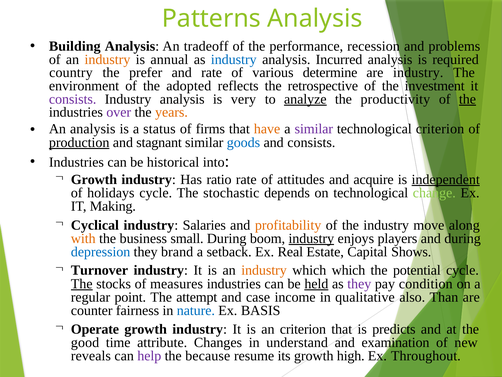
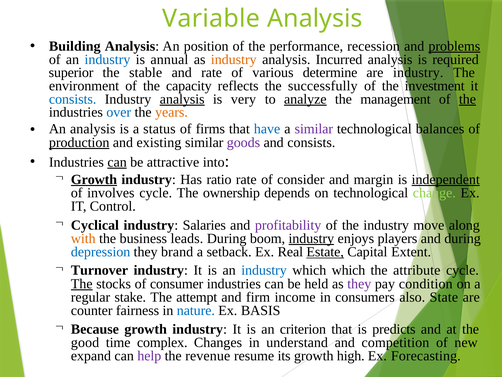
Patterns: Patterns -> Variable (211, 18)
tradeoff: tradeoff -> position (206, 46)
problems underline: none -> present (454, 46)
industry colour: orange -> blue (107, 59)
industry colour: blue -> orange (234, 59)
country: country -> superior (71, 73)
prefer: prefer -> stable (146, 73)
adopted: adopted -> capacity (189, 86)
retrospective: retrospective -> successfully (323, 86)
consists colour: purple -> blue (73, 99)
analysis underline: none -> present (182, 99)
productivity: productivity -> management (396, 99)
over colour: purple -> blue (119, 112)
have colour: orange -> blue (267, 129)
technological criterion: criterion -> balances (440, 129)
stagnant: stagnant -> existing (159, 142)
goods colour: blue -> purple (243, 142)
can underline: none -> present (117, 162)
historical: historical -> attractive (173, 162)
Growth underline: none -> present (94, 179)
attitudes: attitudes -> consider (301, 179)
acquire: acquire -> margin (373, 179)
holidays: holidays -> involves (111, 193)
stochastic: stochastic -> ownership (231, 193)
Making: Making -> Control (113, 206)
profitability colour: orange -> purple (288, 225)
small: small -> leads (187, 238)
Estate underline: none -> present (325, 252)
Shows: Shows -> Extent (411, 252)
industry colour: orange -> blue (264, 270)
potential: potential -> attribute (417, 270)
measures: measures -> consumer (177, 283)
held underline: present -> none (316, 283)
point: point -> stake (130, 297)
case: case -> firm (258, 297)
qualitative: qualitative -> consumers (365, 297)
Than: Than -> State (444, 297)
Operate: Operate -> Because (95, 329)
attribute: attribute -> complex (162, 342)
examination: examination -> competition (395, 342)
reveals: reveals -> expand (91, 355)
because: because -> revenue (208, 355)
Throughout: Throughout -> Forecasting (426, 355)
